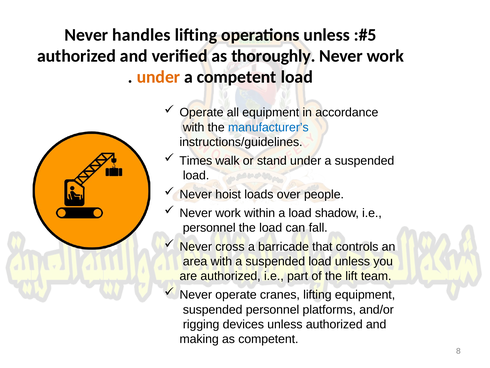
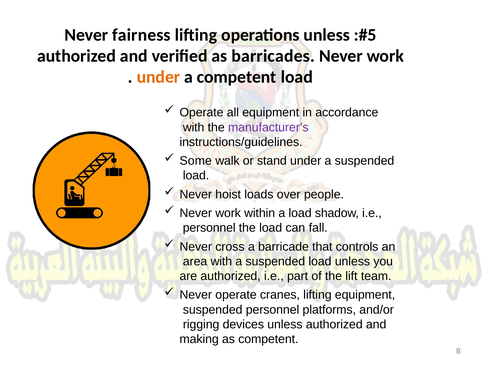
handles: handles -> fairness (141, 35)
thoroughly: thoroughly -> barricades (273, 56)
manufacturer’s colour: blue -> purple (268, 127)
Times: Times -> Some (196, 161)
